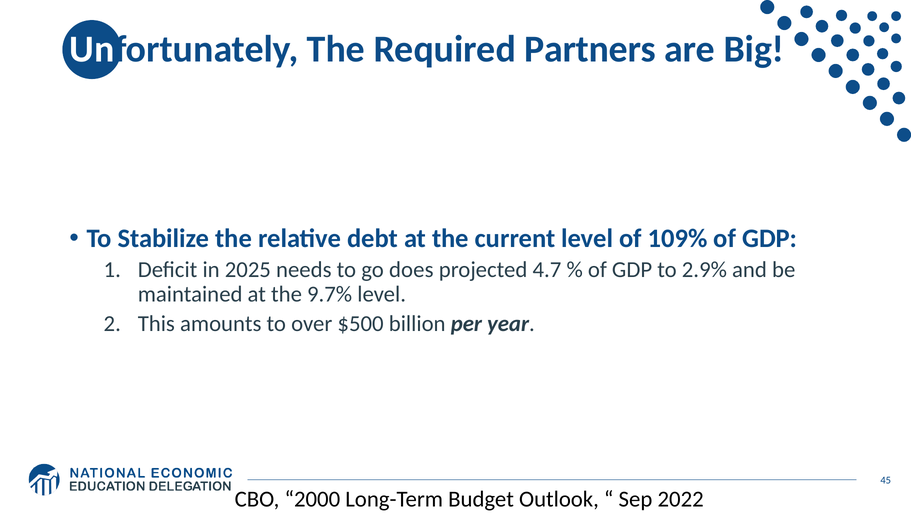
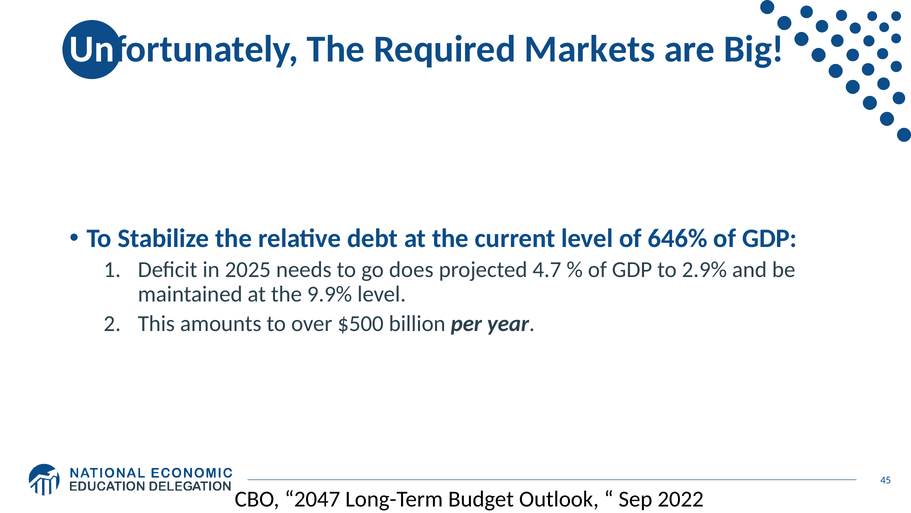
Partners: Partners -> Markets (590, 49)
109%: 109% -> 646% (678, 238)
9.7%: 9.7% -> 9.9% (330, 294)
2000: 2000 -> 2047 (312, 499)
